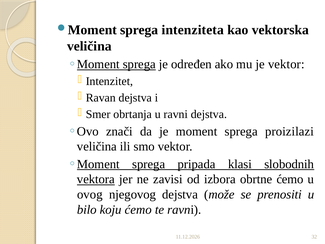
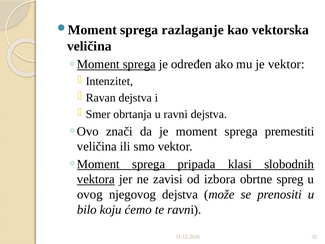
intenziteta: intenziteta -> razlaganje (193, 30)
proizilazi: proizilazi -> premestiti (290, 131)
obrtne ćemo: ćemo -> spreg (290, 179)
